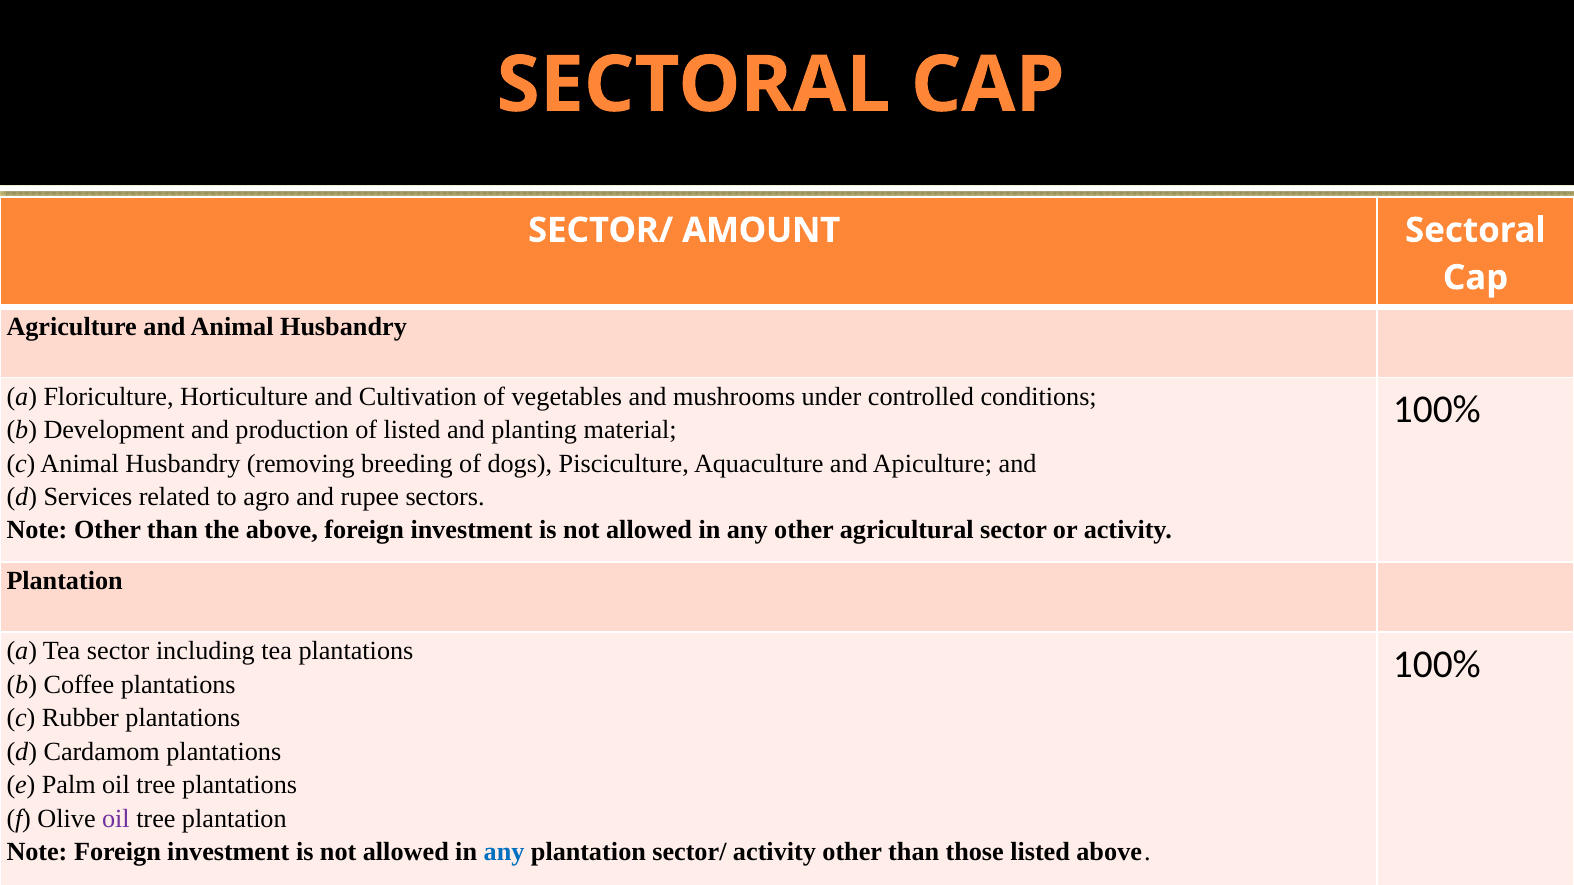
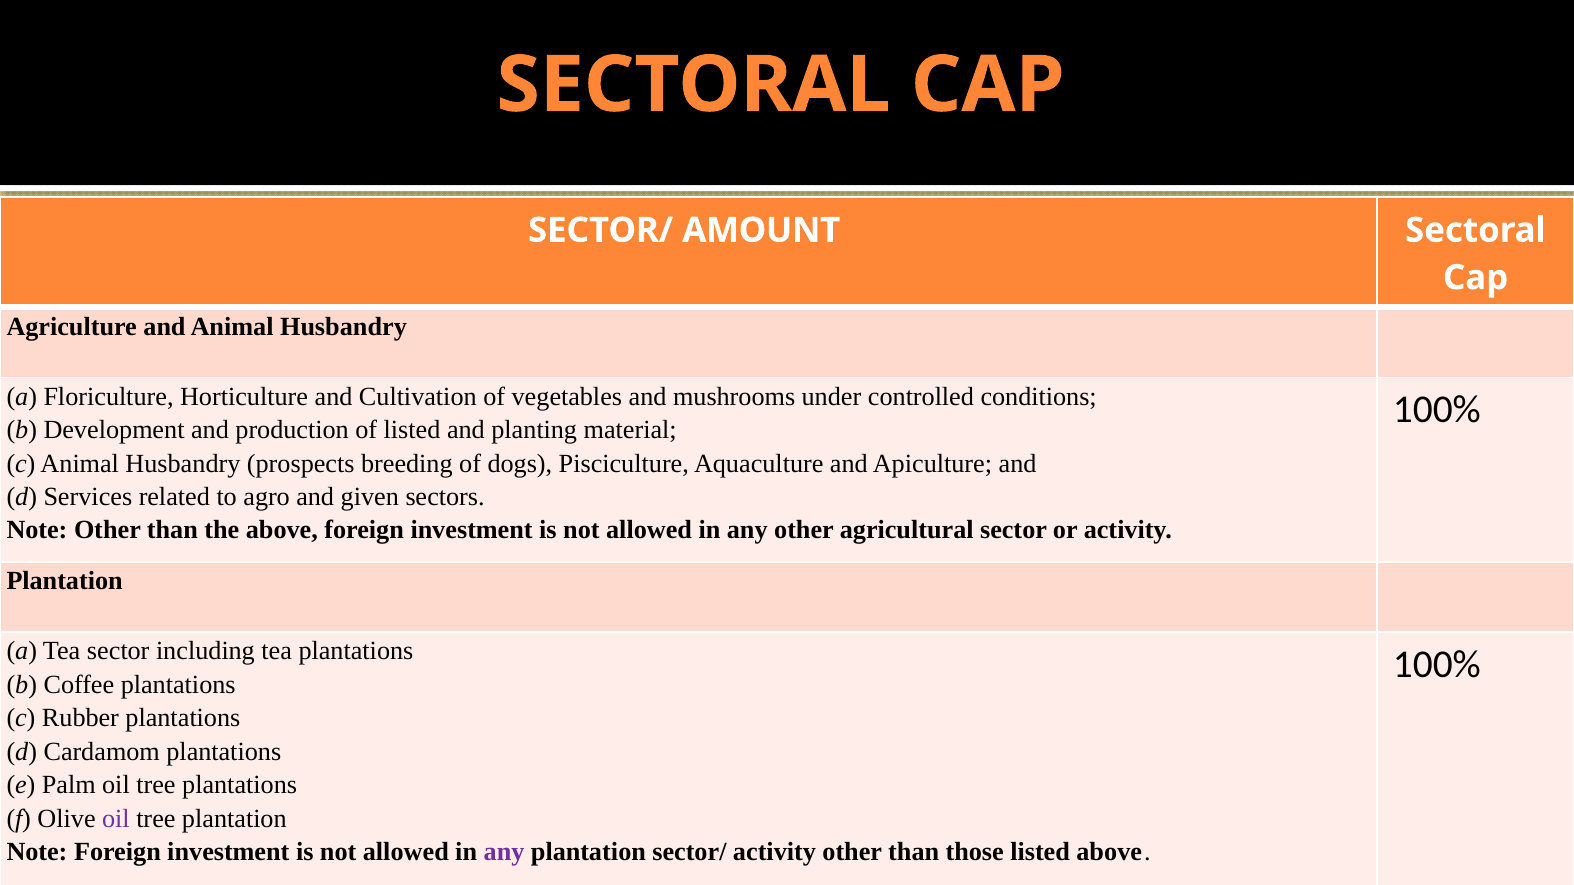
removing: removing -> prospects (301, 464)
rupee: rupee -> given (370, 497)
any colour: blue -> purple (504, 852)
